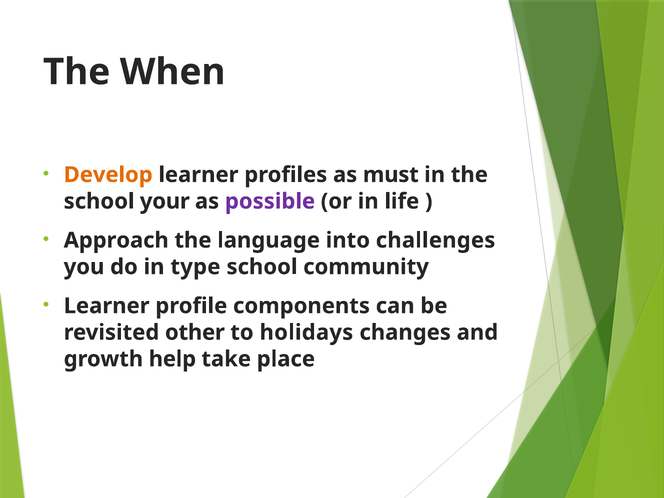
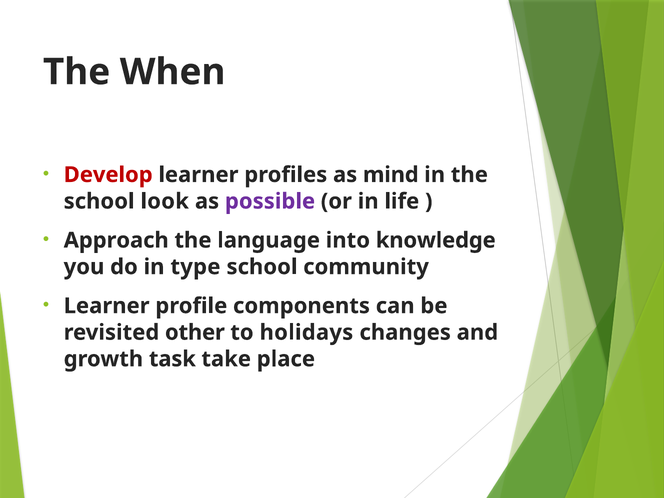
Develop colour: orange -> red (108, 175)
must: must -> mind (391, 175)
your: your -> look (165, 201)
challenges: challenges -> knowledge (436, 240)
help: help -> task (172, 359)
